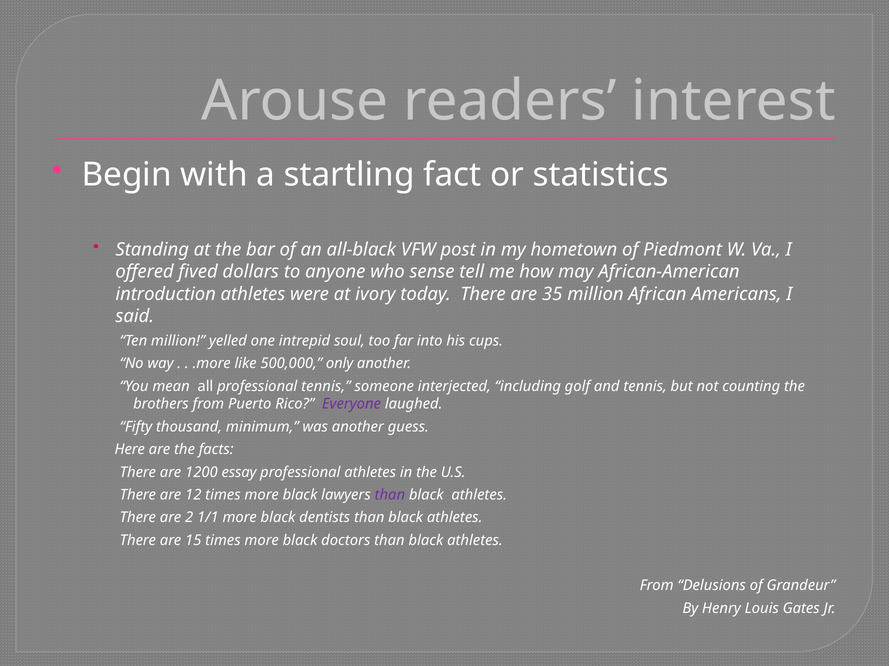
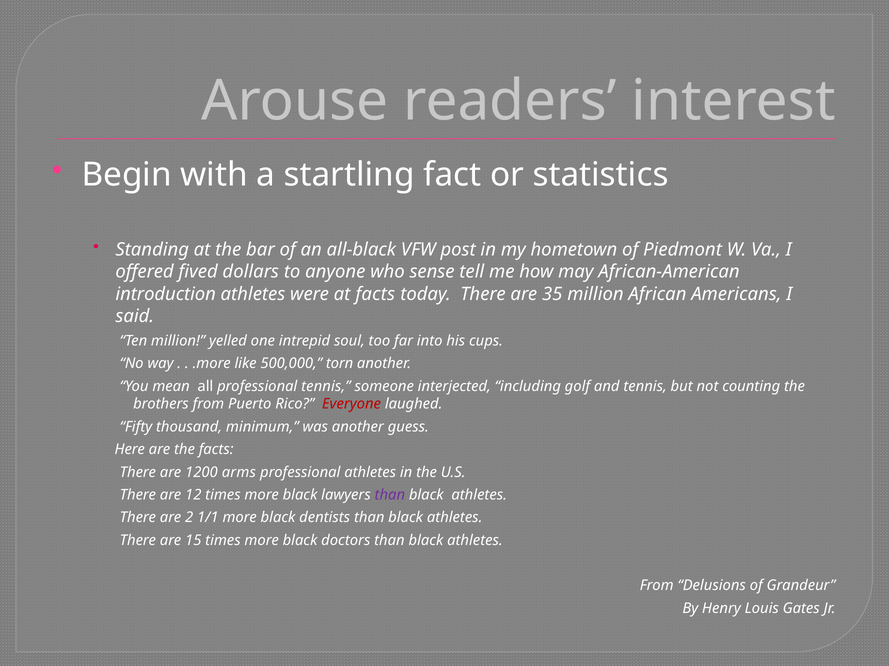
at ivory: ivory -> facts (375, 294)
only: only -> torn (340, 364)
Everyone colour: purple -> red (352, 405)
essay: essay -> arms (239, 473)
